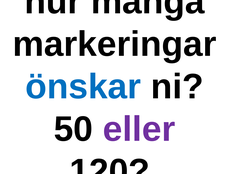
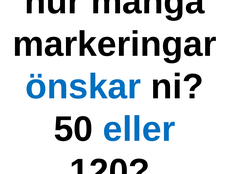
eller colour: purple -> blue (139, 129)
